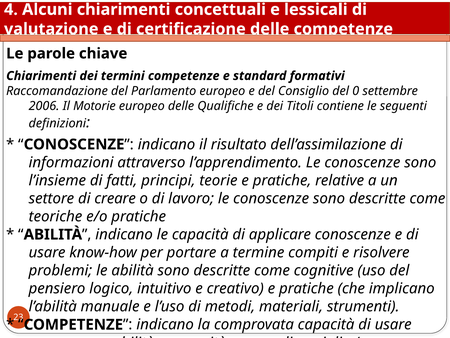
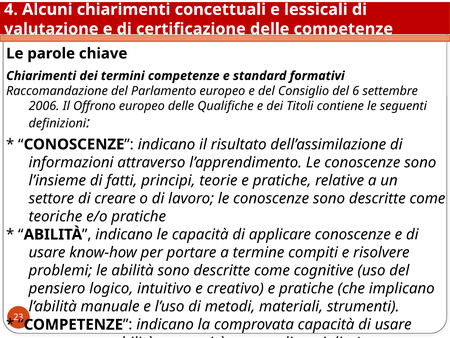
0: 0 -> 6 (356, 91)
Motorie: Motorie -> Offrono (94, 106)
